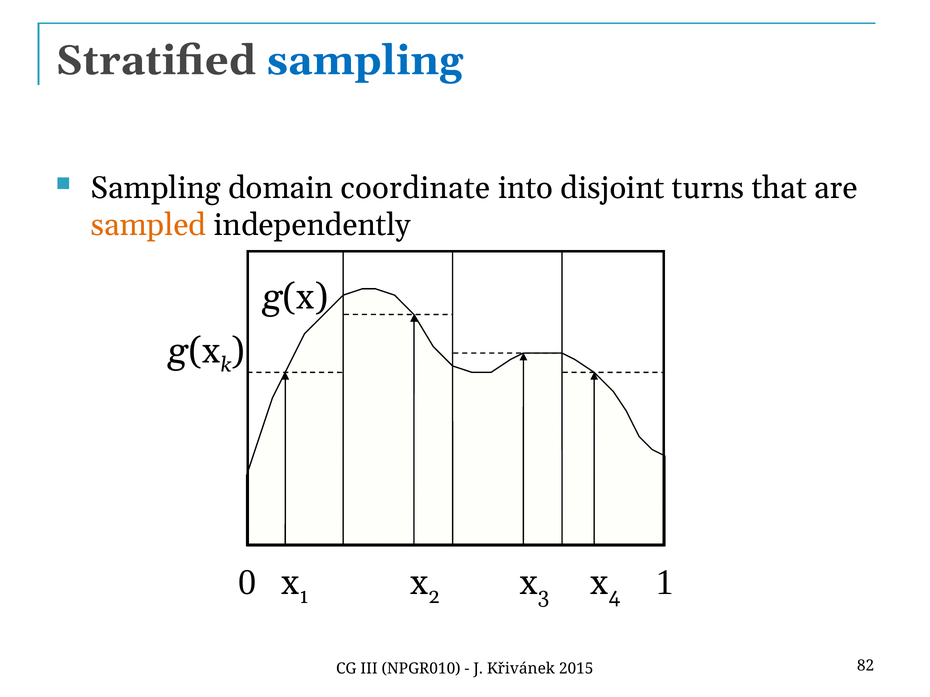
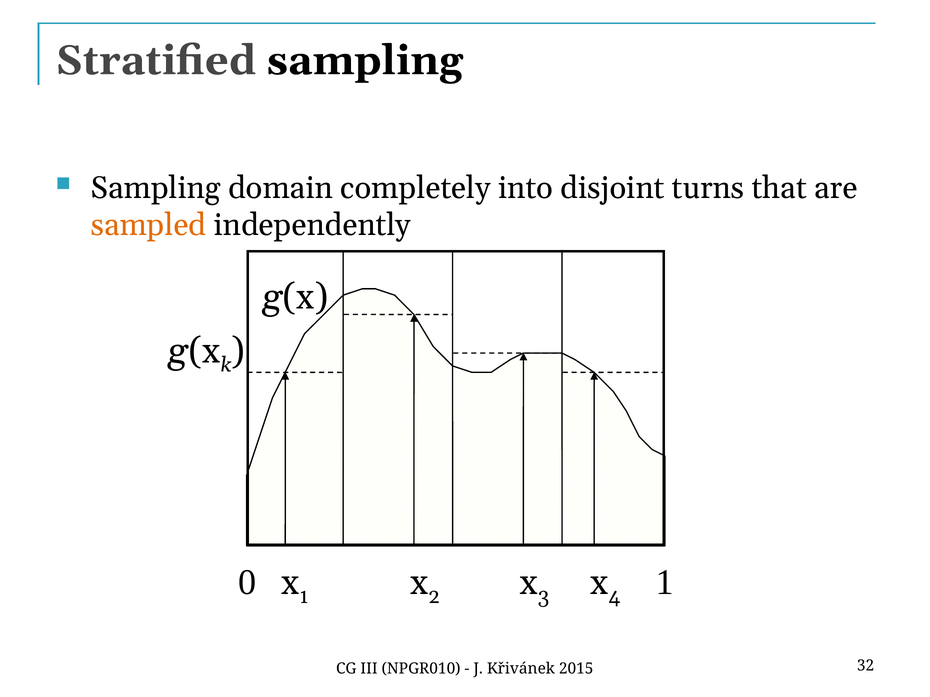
sampling colour: blue -> black (365, 61)
coordinate: coordinate -> completely (416, 188)
82: 82 -> 32 (866, 666)
